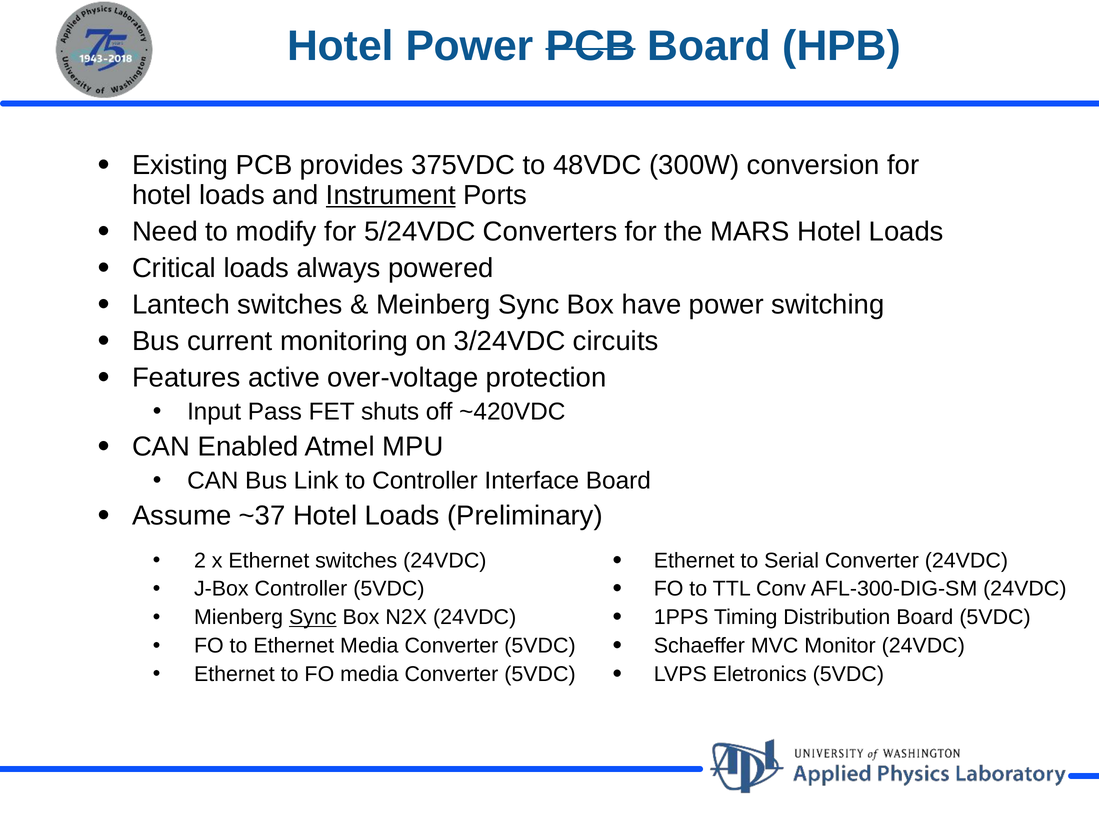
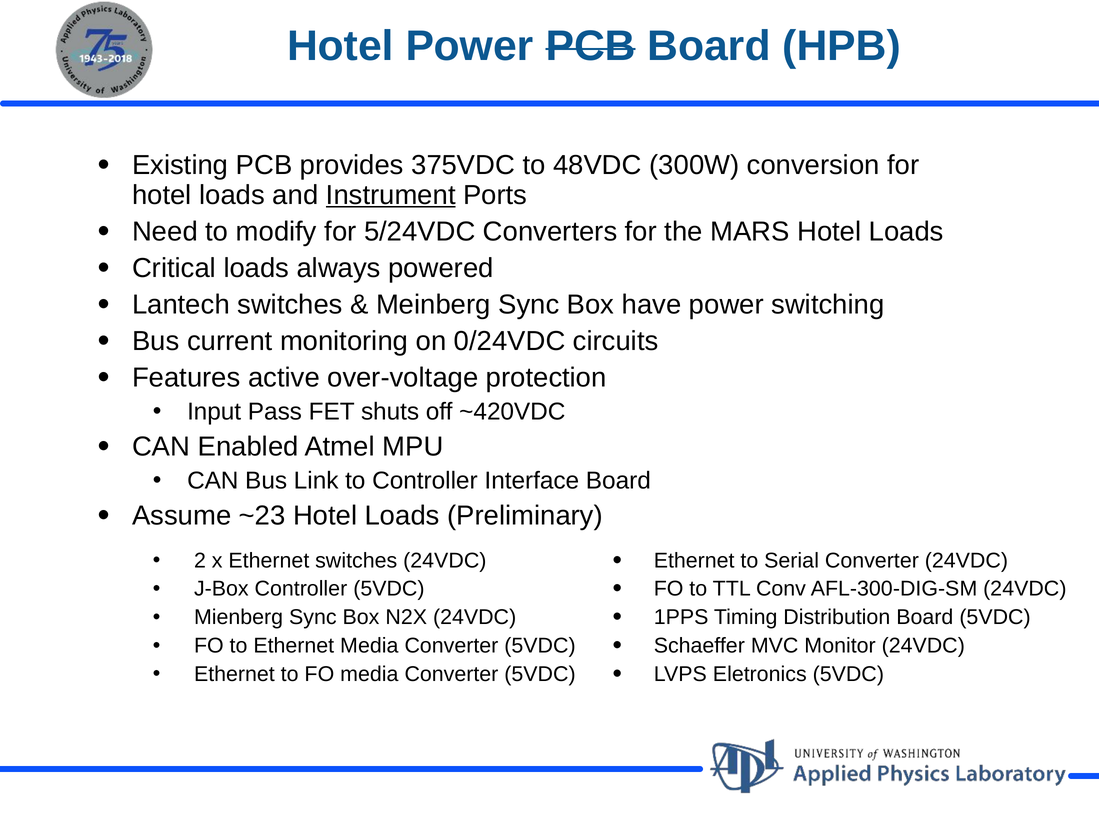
3/24VDC: 3/24VDC -> 0/24VDC (510, 341)
~37: ~37 -> ~23 (262, 516)
Sync underline: present -> none (313, 618)
